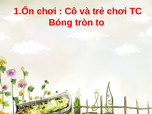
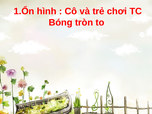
1.Ổn chơi: chơi -> hình (47, 11)
